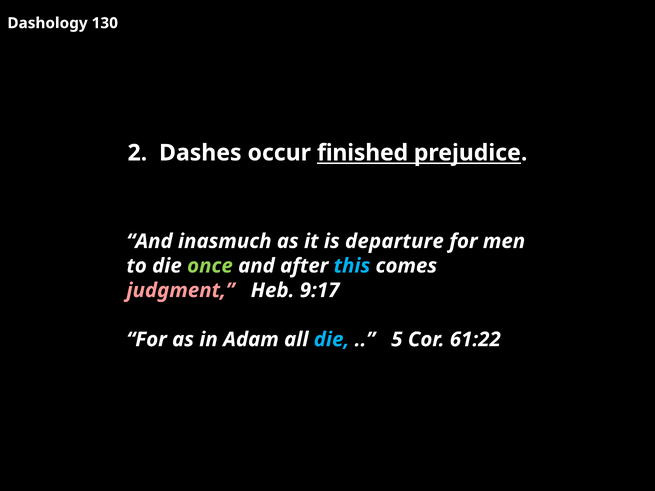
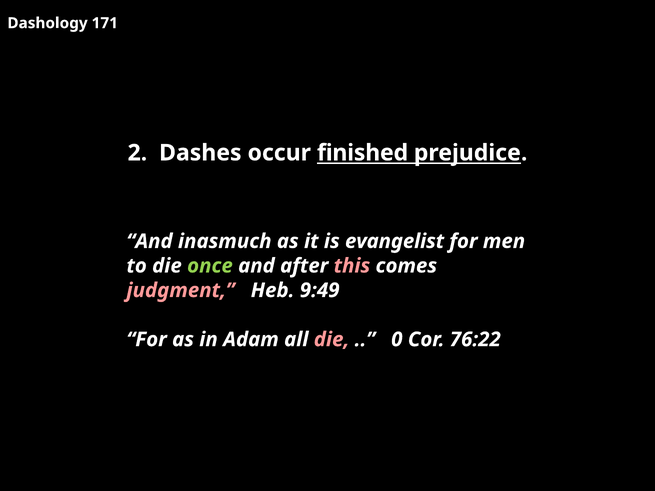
130: 130 -> 171 (105, 23)
departure: departure -> evangelist (395, 241)
this colour: light blue -> pink (352, 266)
9:17: 9:17 -> 9:49 (320, 291)
die colour: light blue -> pink (332, 340)
5: 5 -> 0 (397, 340)
61:22: 61:22 -> 76:22 (475, 340)
